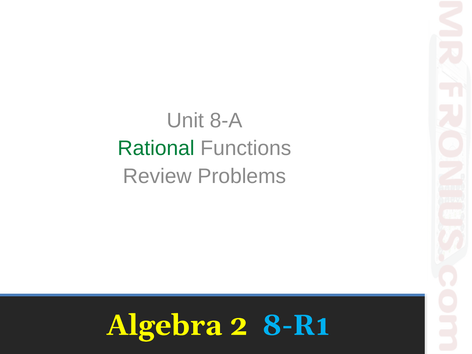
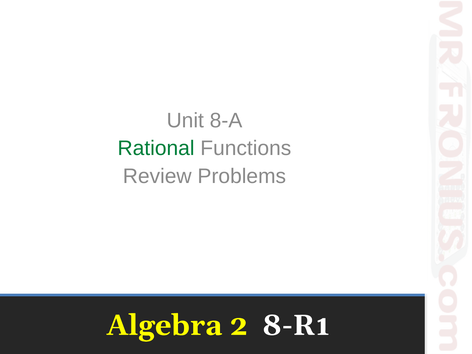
8-R1 colour: light blue -> white (296, 325)
